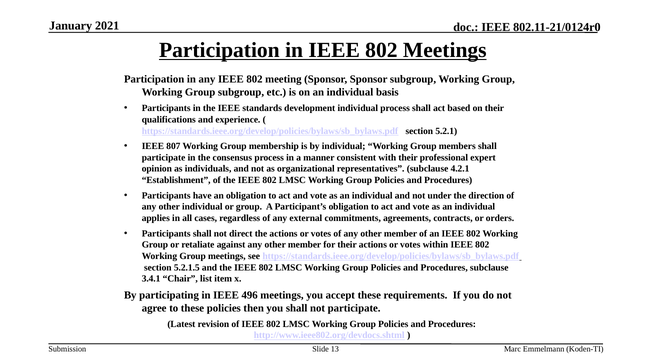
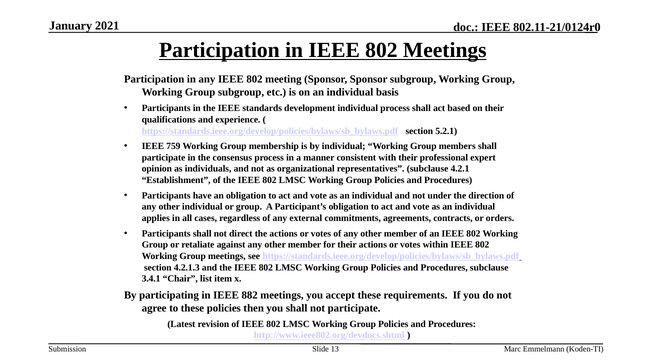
807: 807 -> 759 (173, 146)
5.2.1.5: 5.2.1.5 -> 4.2.1.3 (187, 267)
496: 496 -> 882 (250, 295)
